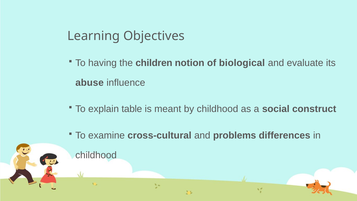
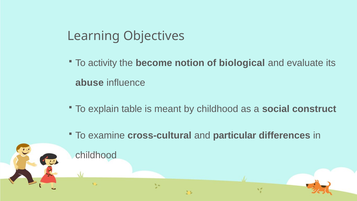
having: having -> activity (103, 63)
children: children -> become (154, 63)
problems: problems -> particular (235, 135)
